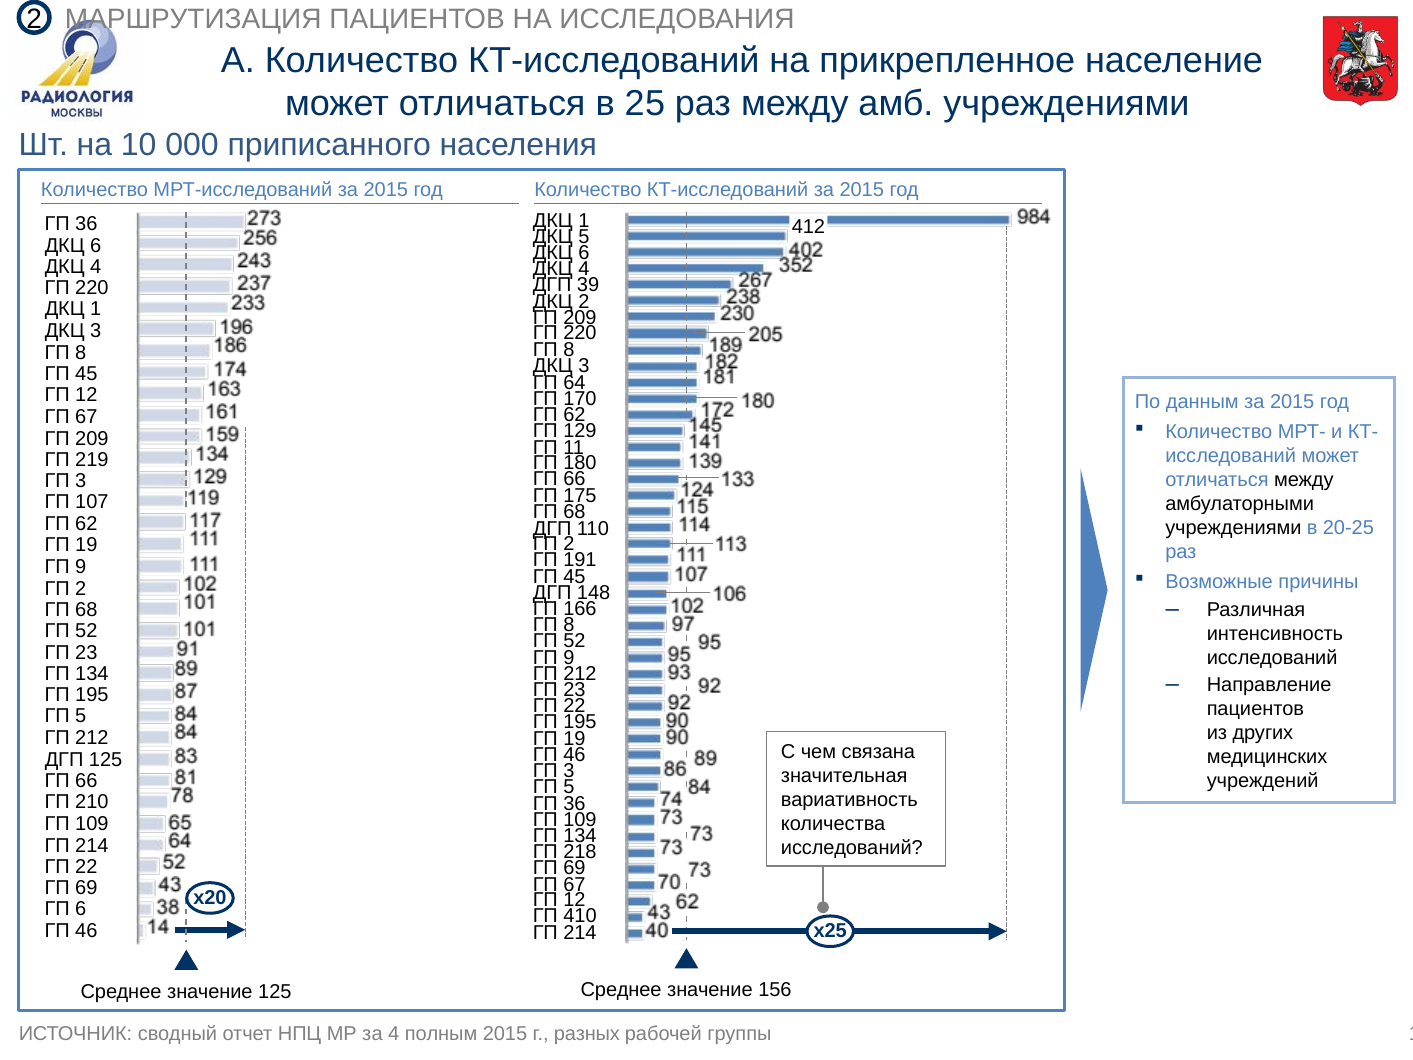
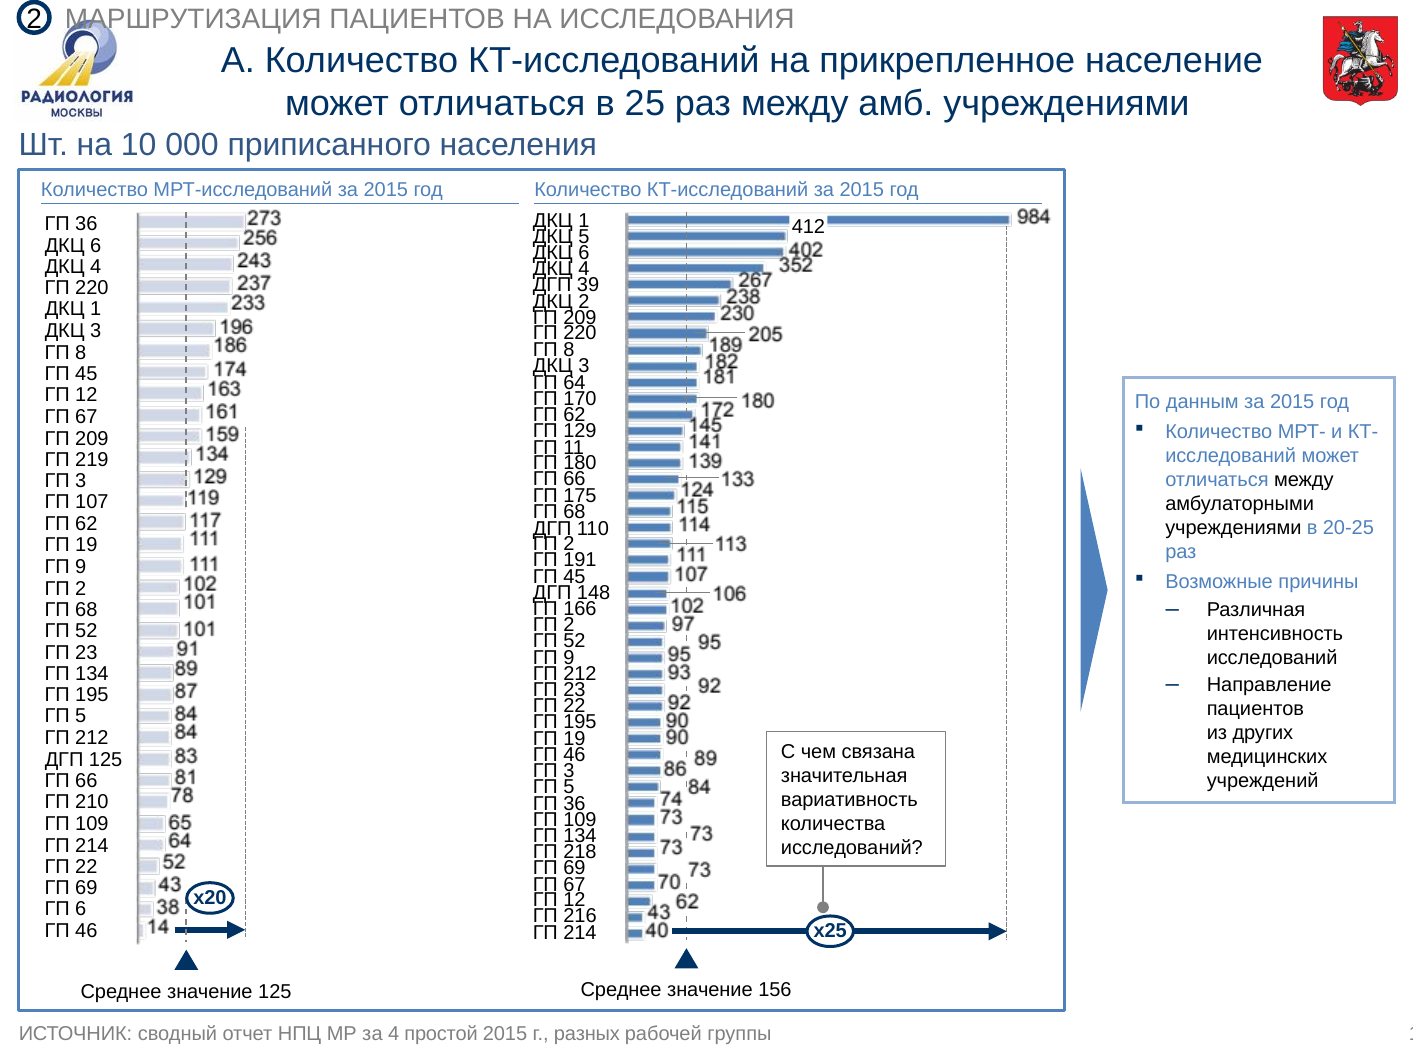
8: 8 -> 2 (569, 625)
410: 410 -> 216 (580, 916)
полным: полным -> простой (441, 1034)
